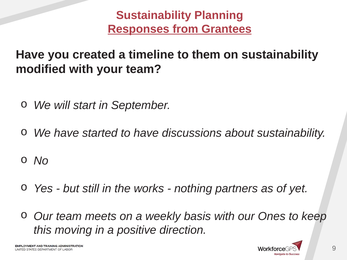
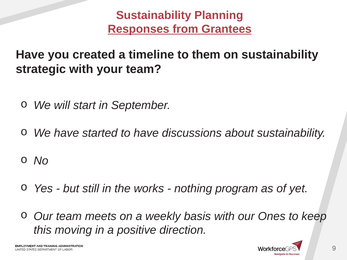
modified: modified -> strategic (41, 69)
partners: partners -> program (237, 189)
